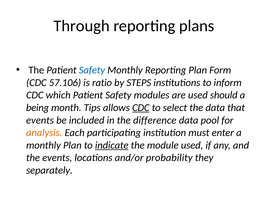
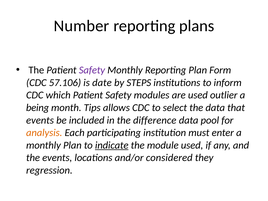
Through: Through -> Number (82, 26)
Safety colour: blue -> purple (92, 70)
ratio: ratio -> date (102, 83)
should: should -> outlier (224, 95)
CDC underline: present -> none (141, 108)
probability: probability -> considered (169, 158)
separately: separately -> regression (49, 170)
